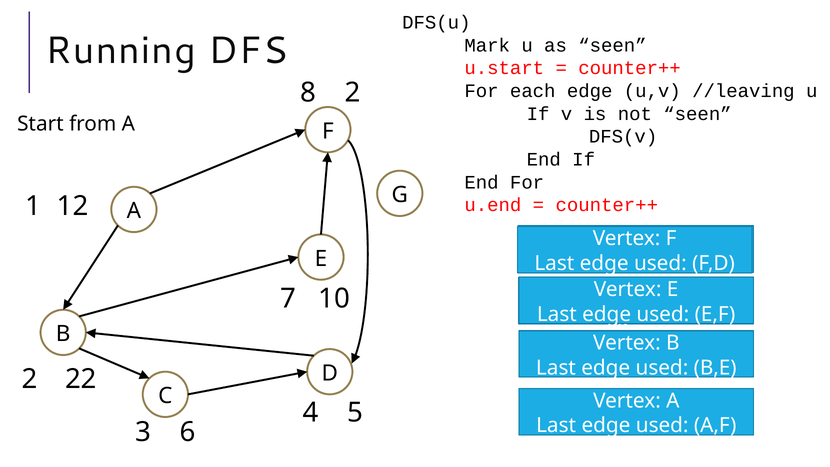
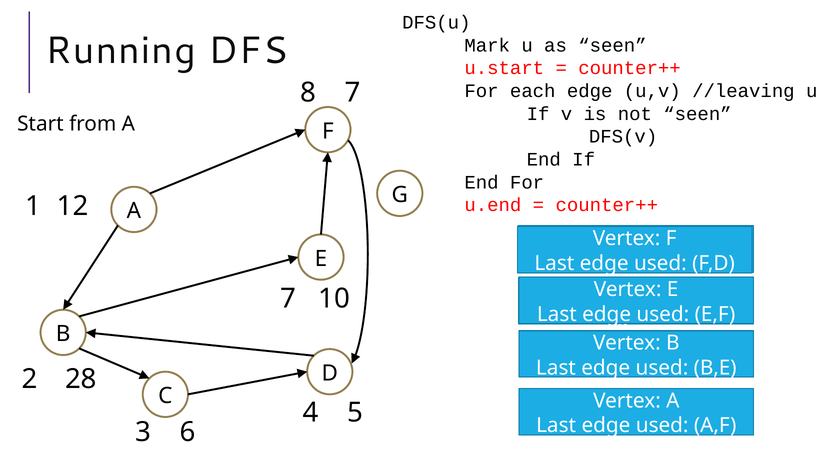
8 2: 2 -> 7 (353, 93)
22: 22 -> 28 (81, 379)
